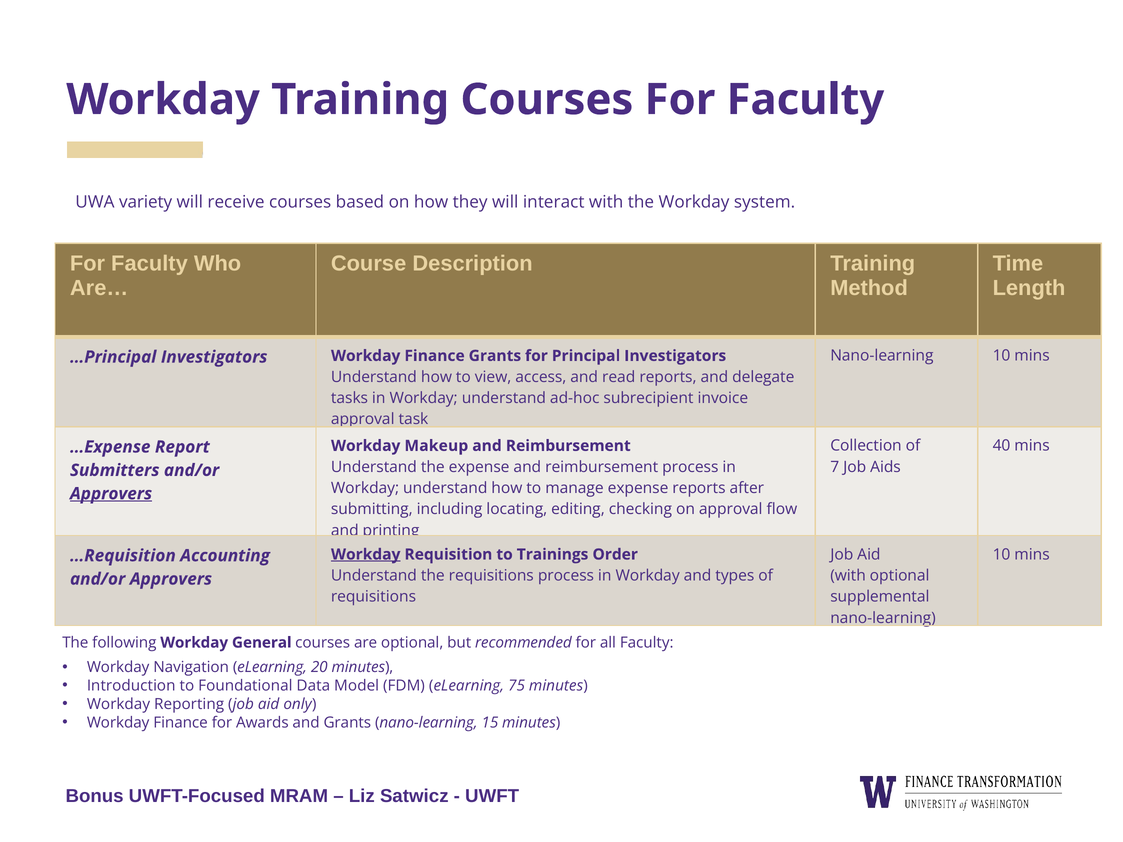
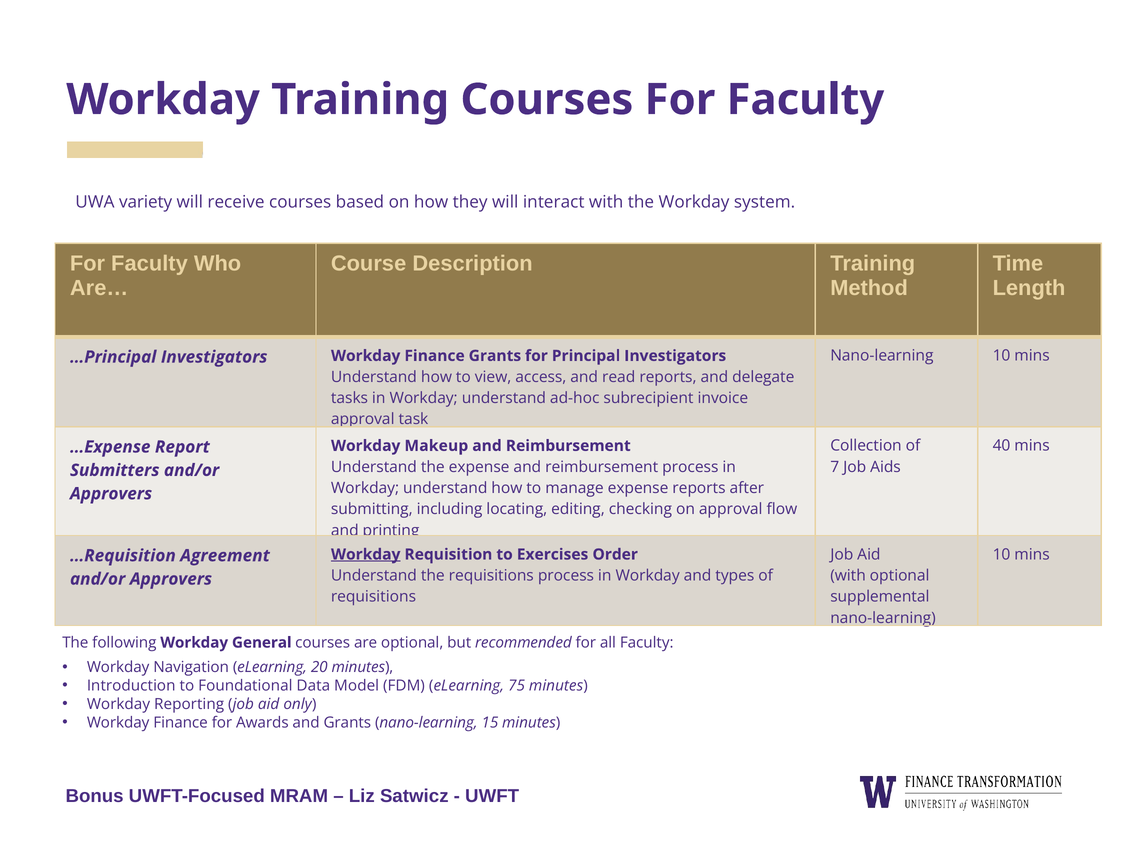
Approvers underline: present -> none (111, 494)
Trainings: Trainings -> Exercises (553, 555)
Accounting: Accounting -> Agreement (225, 556)
